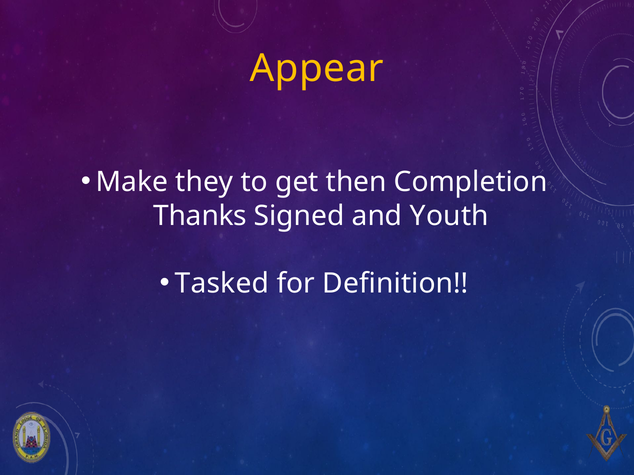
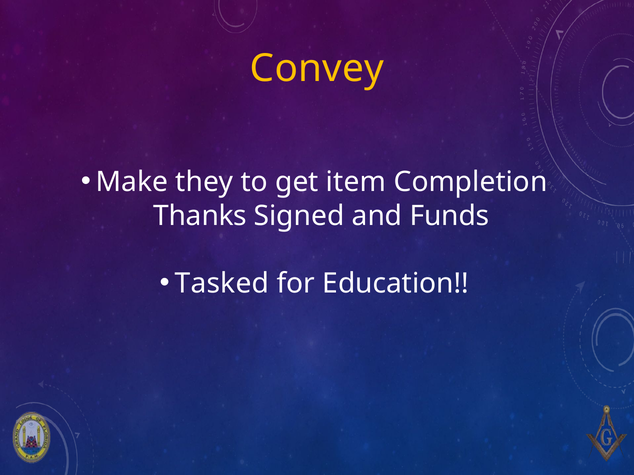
Appear: Appear -> Convey (317, 68)
then: then -> item (356, 182)
Youth: Youth -> Funds (450, 216)
Definition: Definition -> Education (396, 284)
